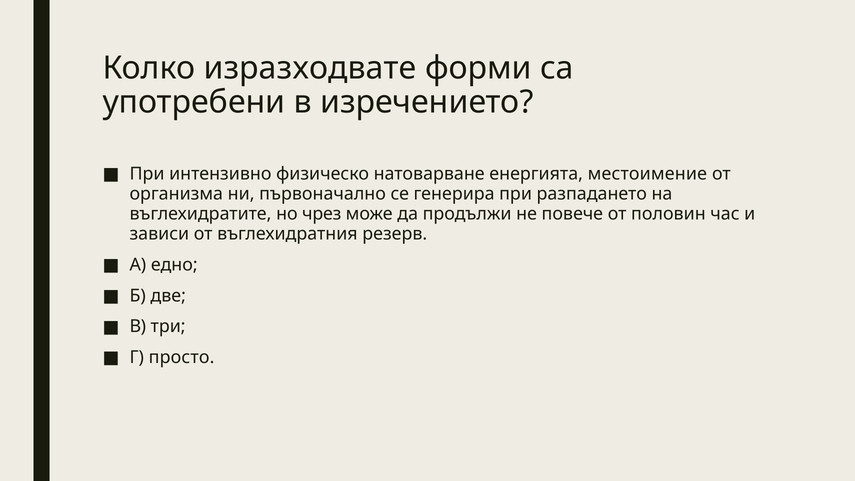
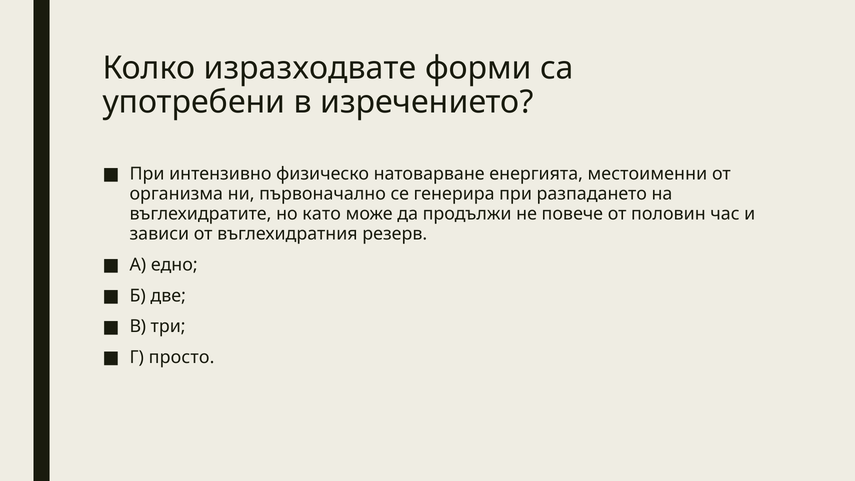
местоимение: местоимение -> местоименни (647, 174)
чрез: чрез -> като (322, 214)
